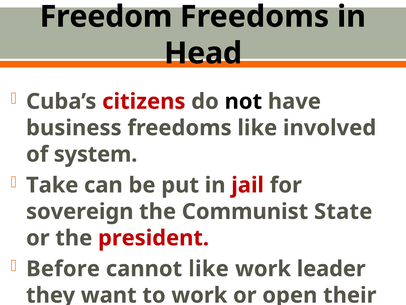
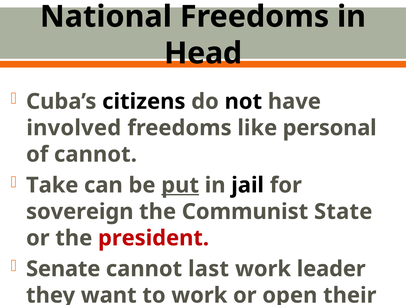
Freedom: Freedom -> National (106, 17)
citizens colour: red -> black (144, 101)
business: business -> involved (74, 128)
involved: involved -> personal (330, 128)
of system: system -> cannot (95, 154)
put underline: none -> present (180, 185)
jail colour: red -> black (248, 185)
Before: Before -> Senate (63, 268)
cannot like: like -> last (209, 268)
